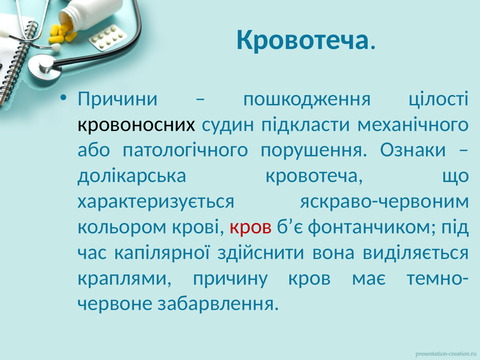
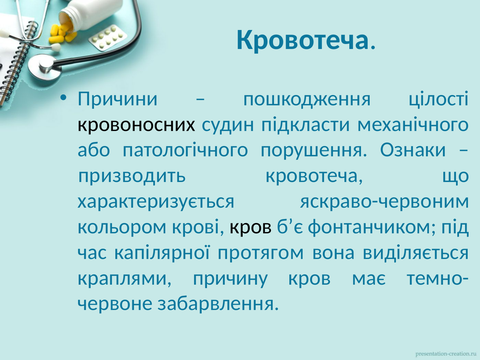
долікарська: долікарська -> призводить (132, 175)
кров colour: red -> black (251, 226)
здійснити: здійснити -> протягом (261, 252)
